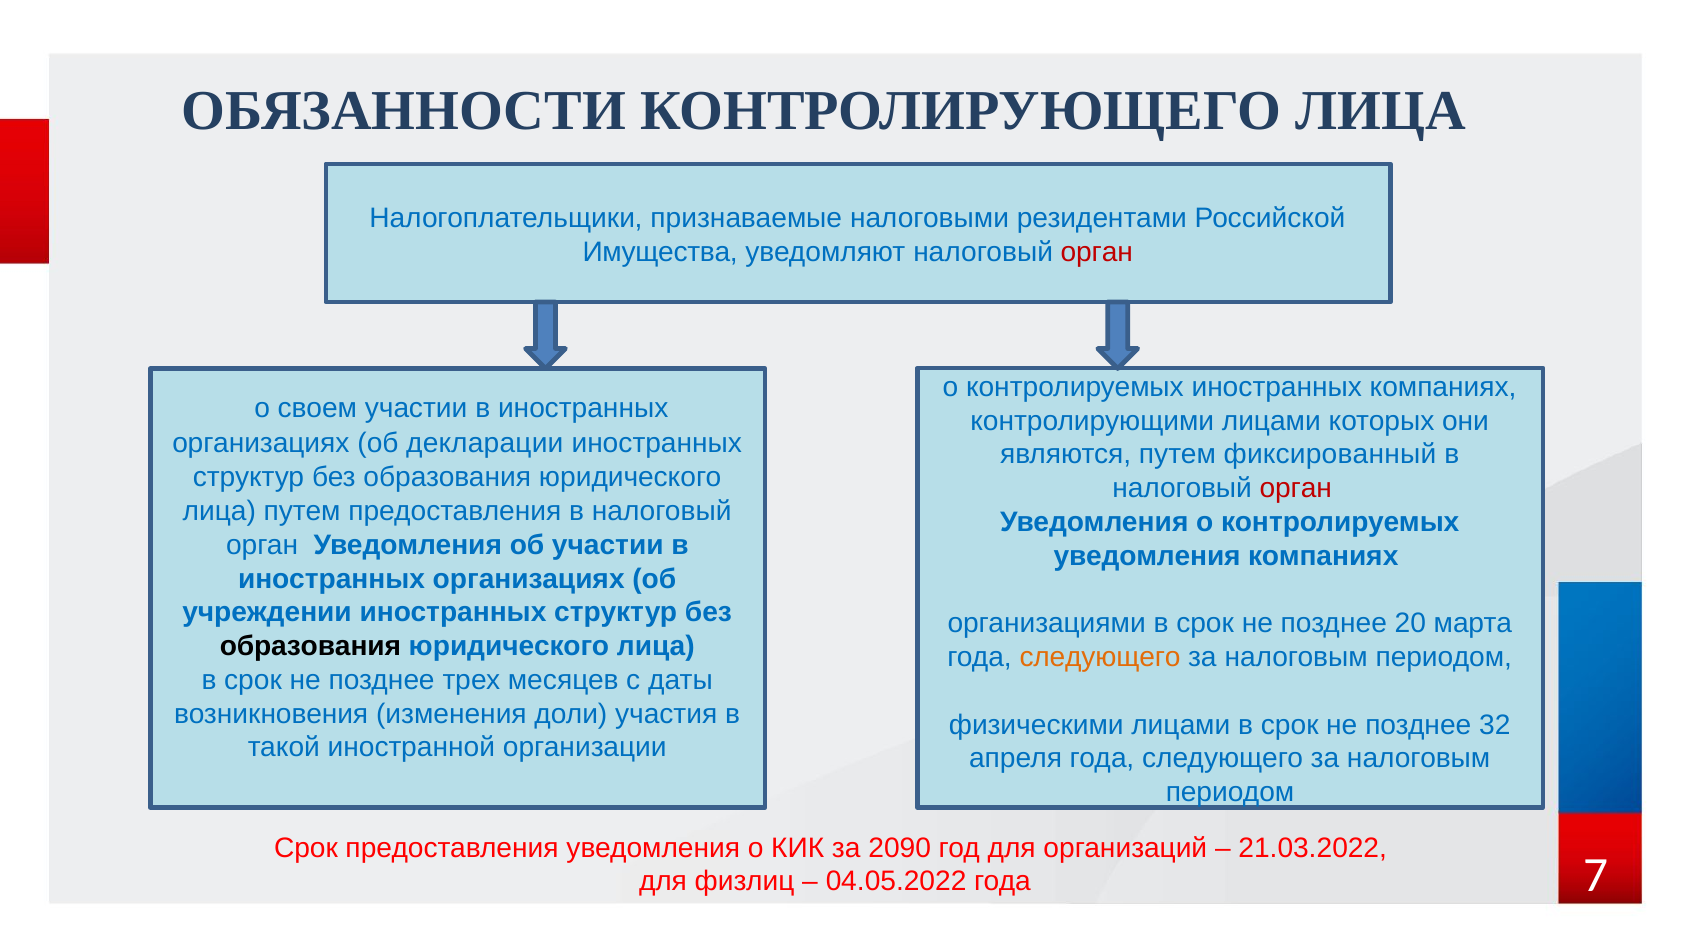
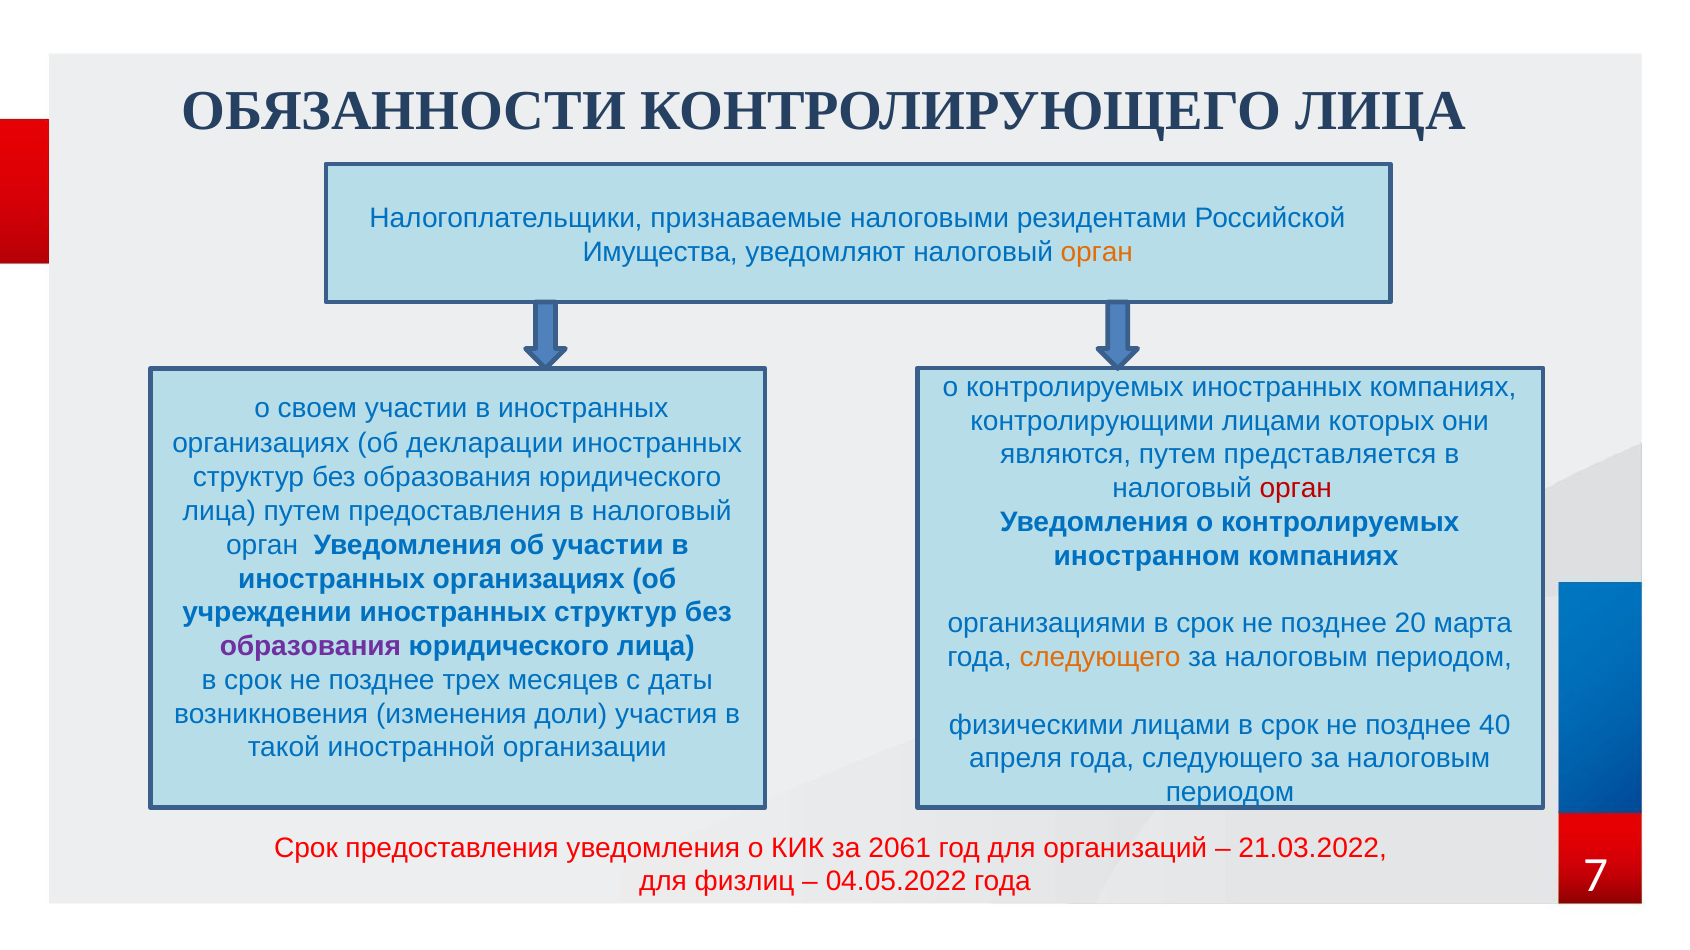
орган colour: red -> orange (1097, 252)
фиксированный: фиксированный -> представляется (1330, 455)
уведомления: уведомления -> иностранном (1147, 556)
образования colour: black -> purple (310, 647)
32: 32 -> 40 (1495, 725)
2090: 2090 -> 2061 (900, 848)
